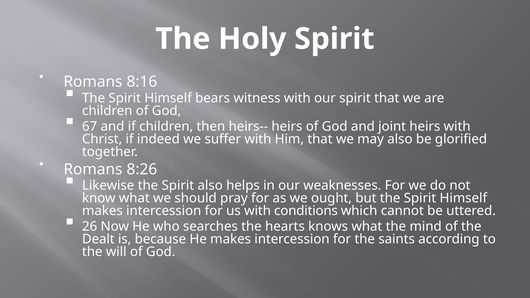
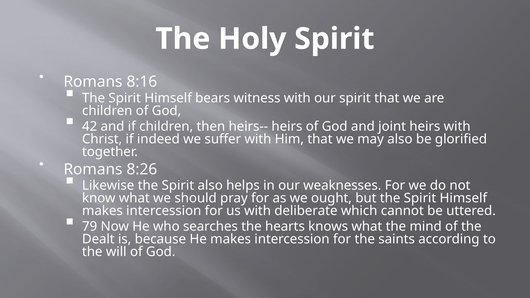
67: 67 -> 42 (90, 126)
conditions: conditions -> deliberate (306, 211)
26: 26 -> 79 (90, 227)
